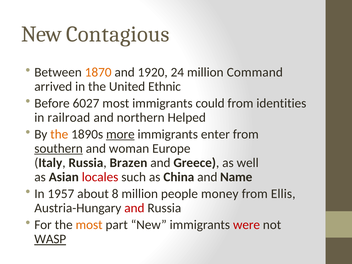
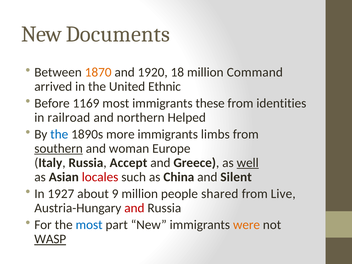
Contagious: Contagious -> Documents (118, 34)
24: 24 -> 18 (177, 72)
6027: 6027 -> 1169 (86, 103)
could: could -> these (210, 103)
the colour: orange -> blue (59, 134)
more underline: present -> none (120, 134)
enter: enter -> limbs (215, 134)
Brazen: Brazen -> Accept (128, 163)
well underline: none -> present (248, 163)
Name: Name -> Silent (236, 177)
1957: 1957 -> 1927 (61, 194)
8: 8 -> 9 (115, 194)
money: money -> shared (220, 194)
Ellis: Ellis -> Live (283, 194)
most colour: orange -> blue (89, 225)
were colour: red -> orange (247, 225)
